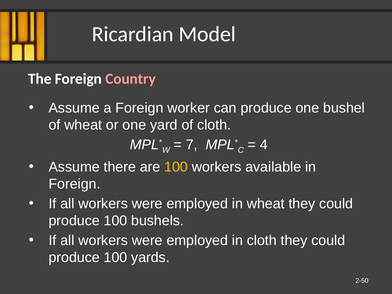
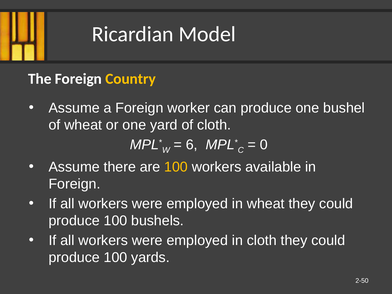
Country colour: pink -> yellow (131, 79)
7: 7 -> 6 (192, 145)
4: 4 -> 0 (264, 145)
